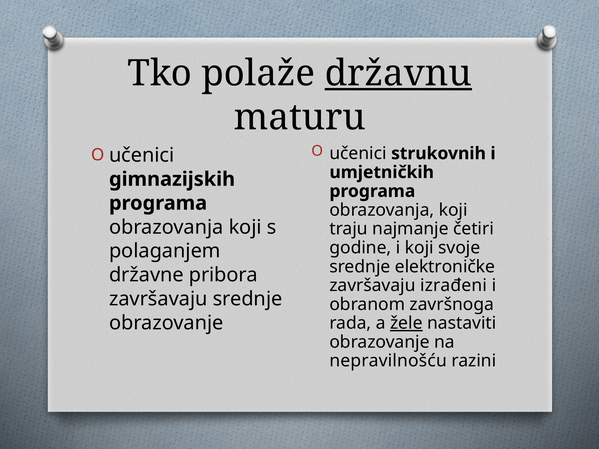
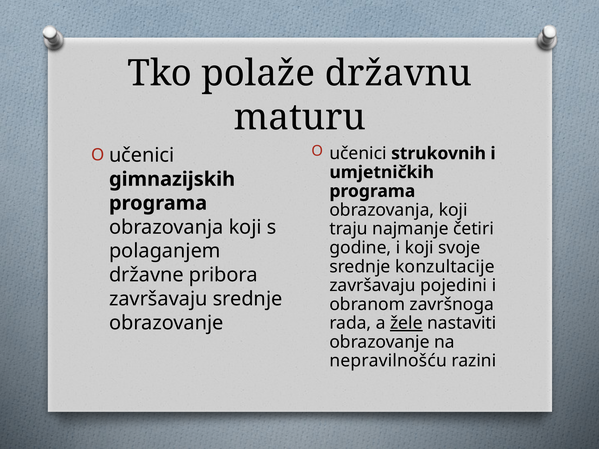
državnu underline: present -> none (398, 74)
elektroničke: elektroničke -> konzultacije (445, 267)
izrađeni: izrađeni -> pojedini (454, 286)
